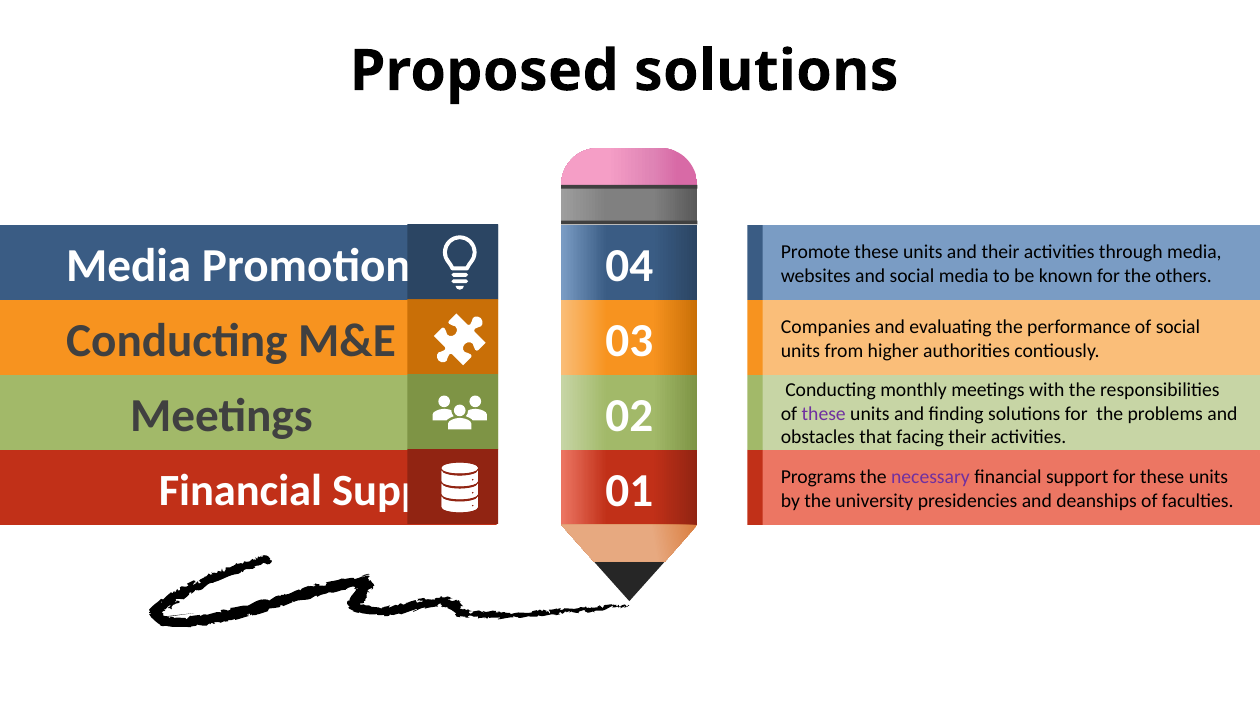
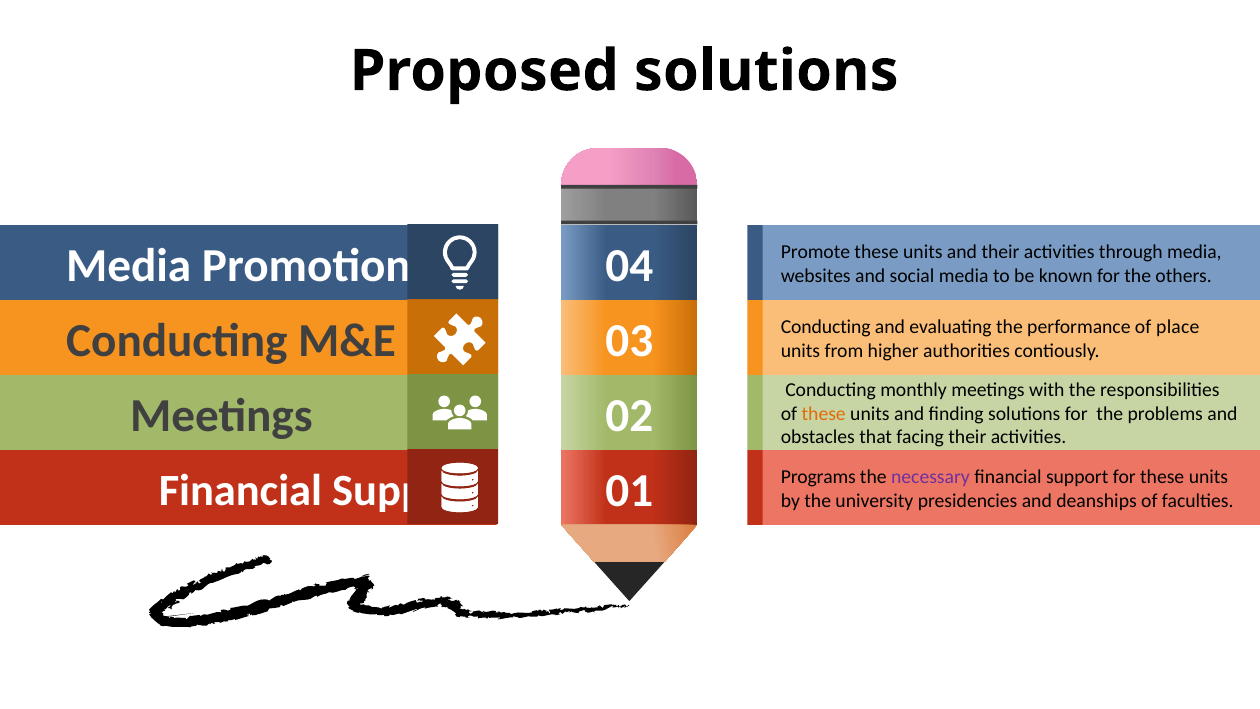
Companies: Companies -> Conducting (826, 327)
of social: social -> place (1178, 327)
these colour: purple -> orange (824, 414)
